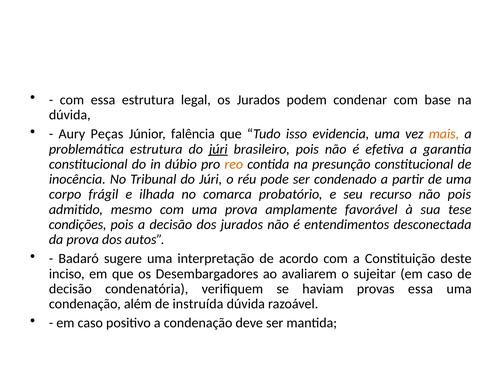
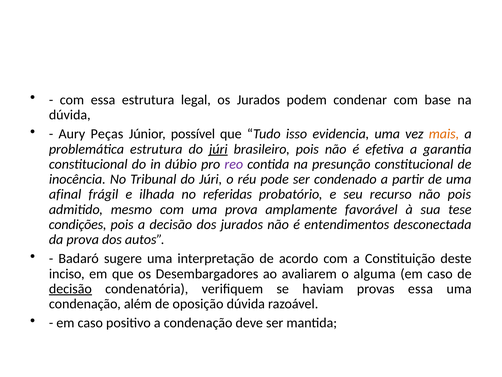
falência: falência -> possível (193, 134)
reo colour: orange -> purple (234, 164)
corpo: corpo -> afinal (65, 194)
comarca: comarca -> referidas (227, 194)
sujeitar: sujeitar -> alguma (375, 273)
decisão underline: none -> present (70, 288)
instruída: instruída -> oposição (198, 304)
